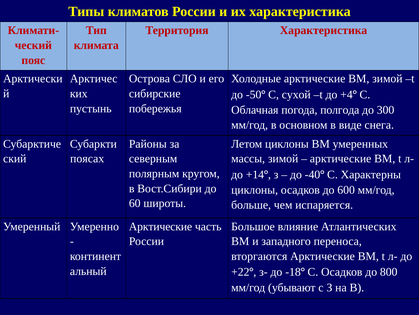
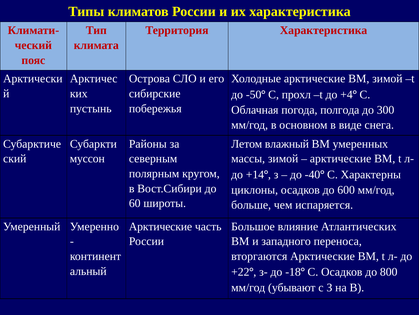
сухой: сухой -> прохл (296, 94)
Летом циклоны: циклоны -> влажный (287, 144)
поясах: поясах -> муссон (87, 158)
